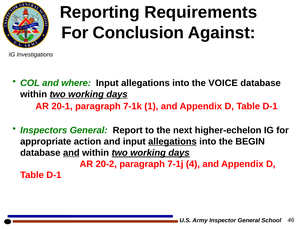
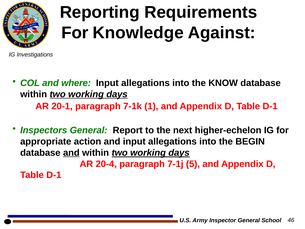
Conclusion: Conclusion -> Knowledge (138, 33)
VOICE: VOICE -> KNOW (223, 83)
allegations underline: present -> none (172, 141)
20-2: 20-2 -> 20-4 (106, 164)
4: 4 -> 5 (193, 164)
